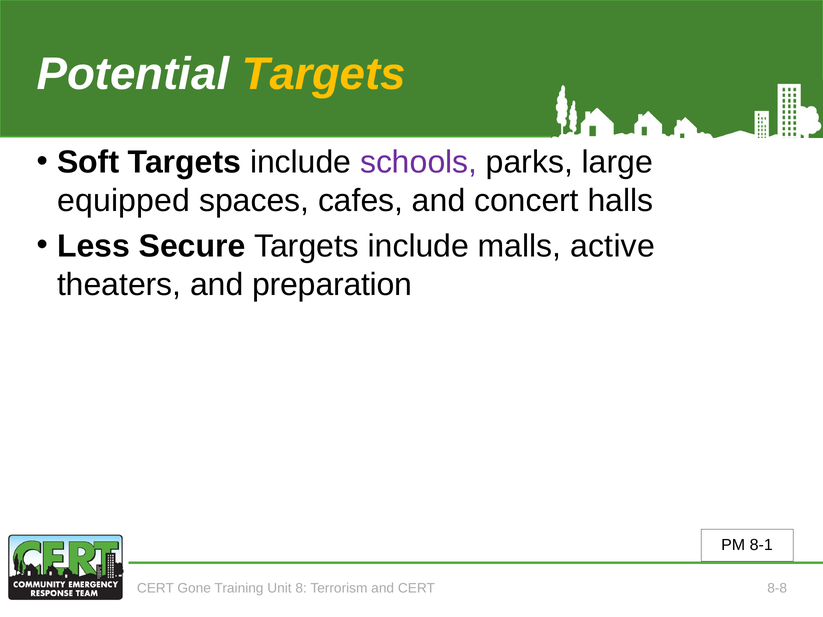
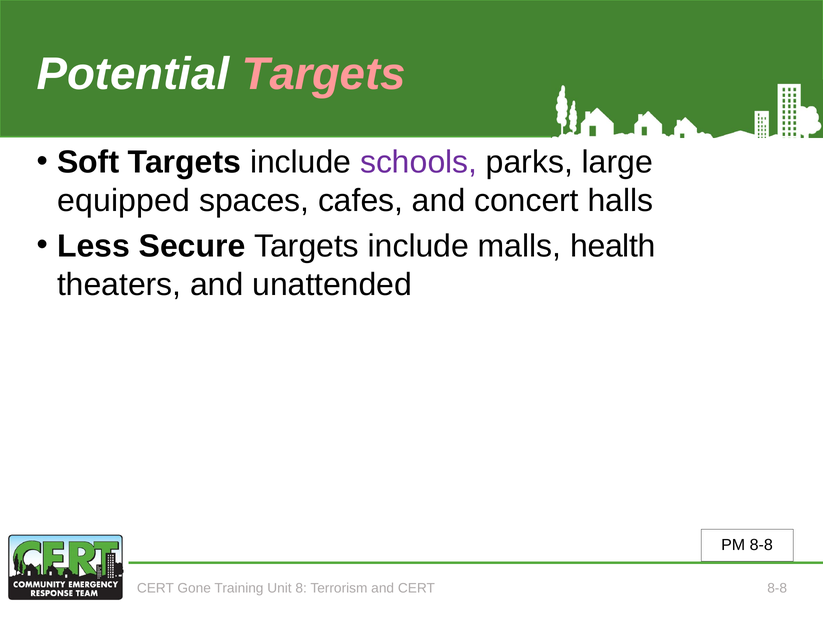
Targets colour: yellow -> pink (324, 74)
active: active -> health (613, 246)
preparation: preparation -> unattended (332, 285)
PM 8-1: 8-1 -> 8-8 (761, 545)
